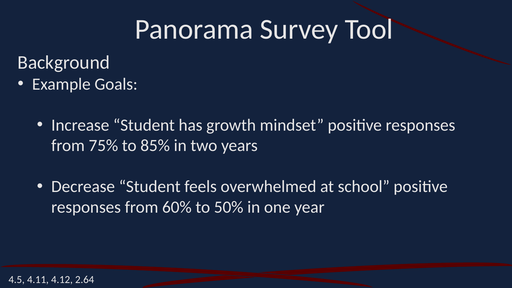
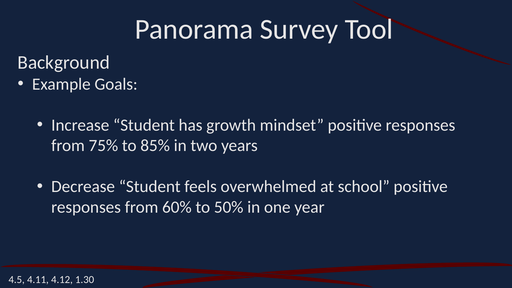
2.64: 2.64 -> 1.30 (85, 280)
